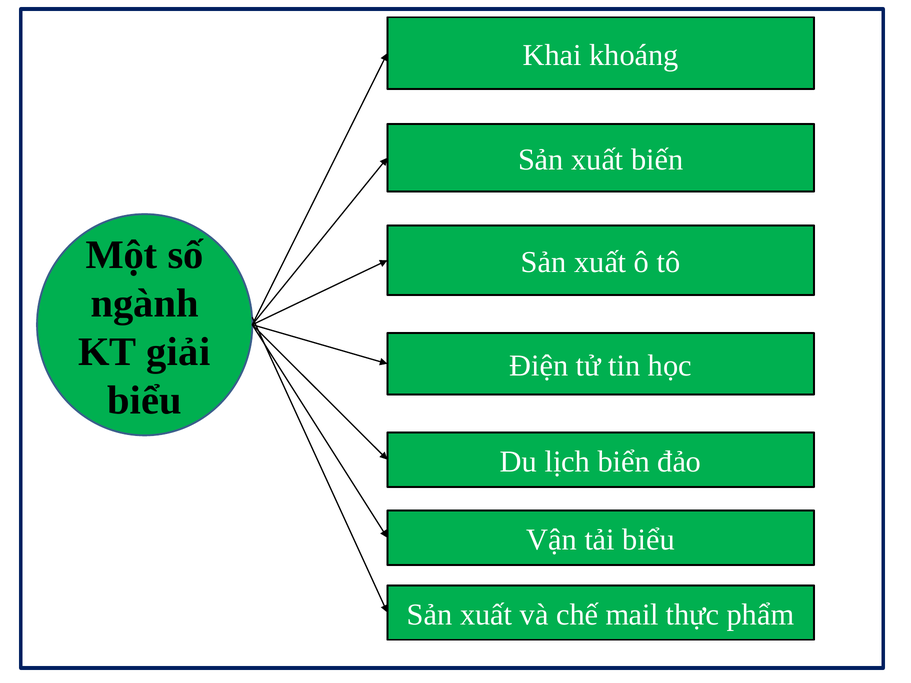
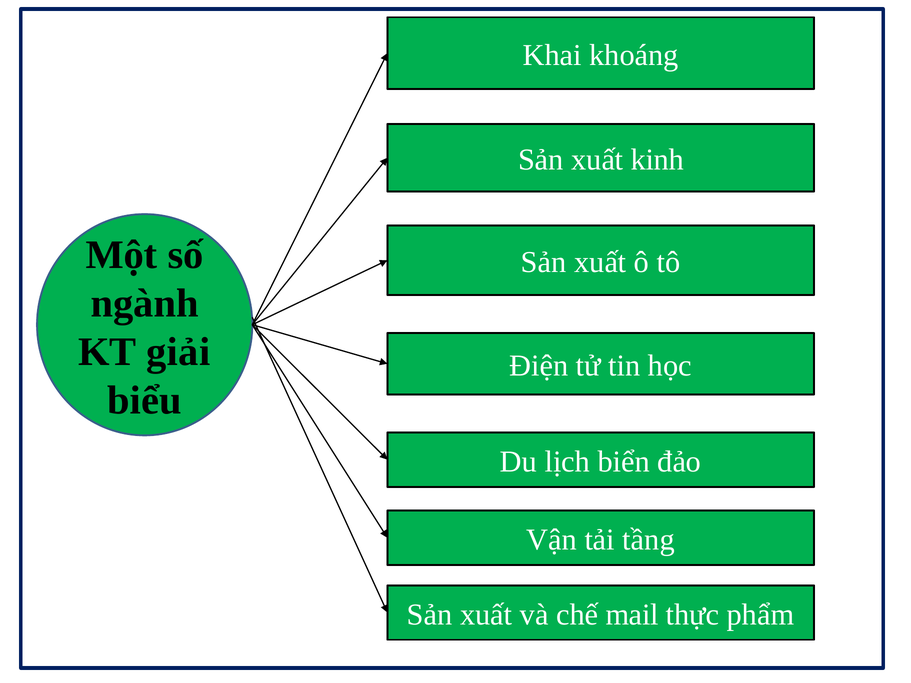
biến: biến -> kinh (657, 160)
tải biểu: biểu -> tầng (649, 540)
